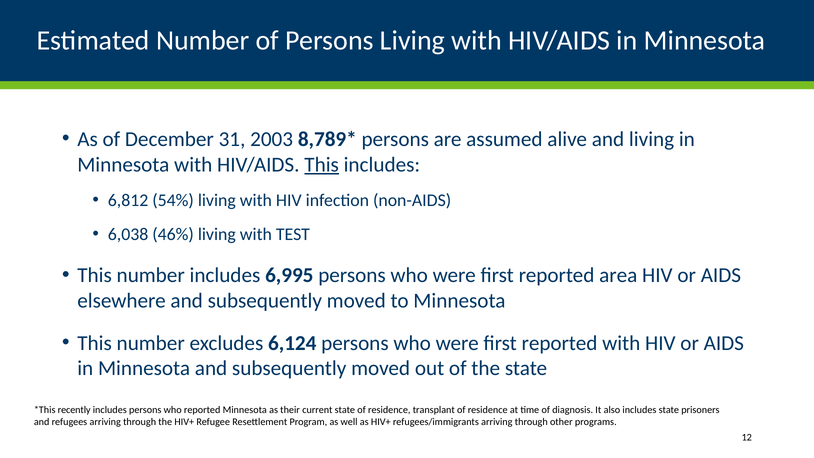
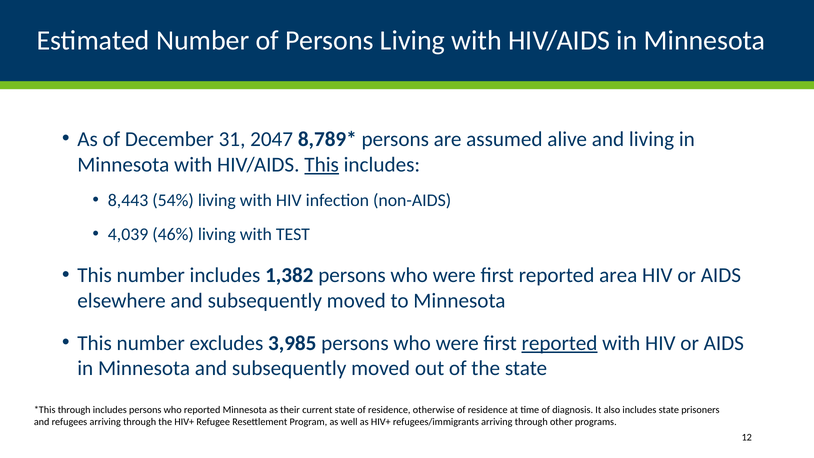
2003: 2003 -> 2047 (272, 139)
6,812: 6,812 -> 8,443 (128, 200)
6,038: 6,038 -> 4,039 (128, 235)
6,995: 6,995 -> 1,382 (289, 275)
6,124: 6,124 -> 3,985 (292, 343)
reported underline: none -> present (560, 343)
recently: recently -> through (74, 410)
transplant: transplant -> otherwise (434, 410)
